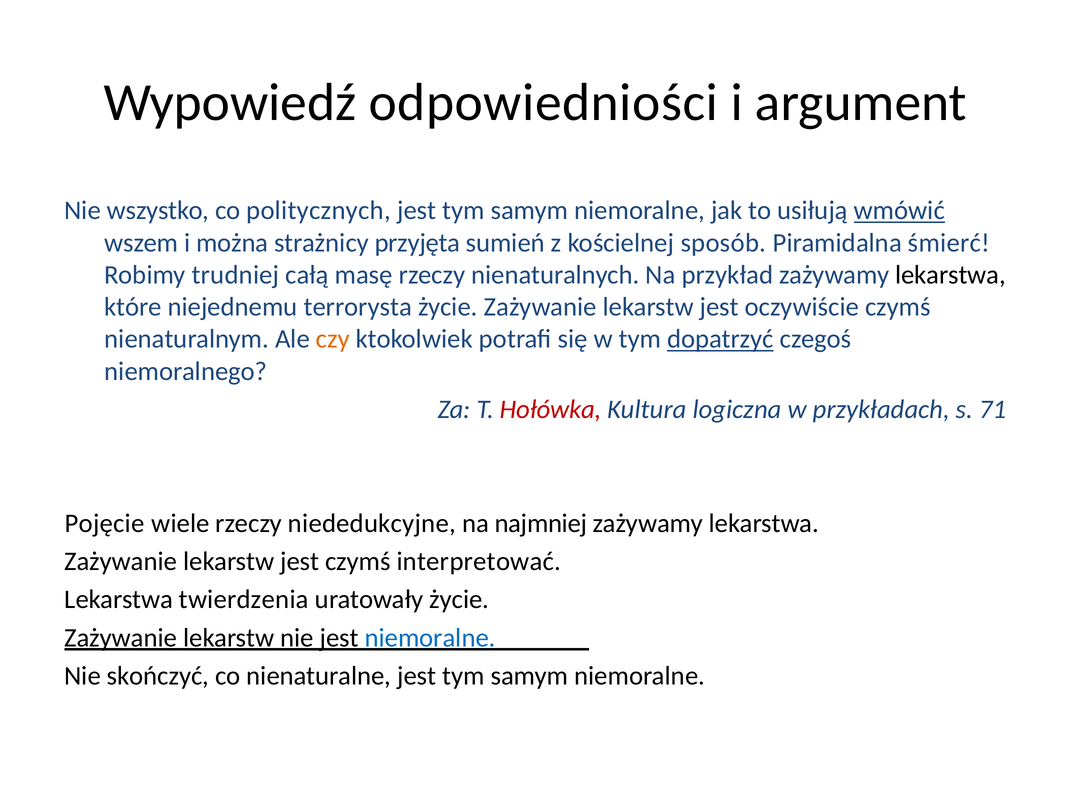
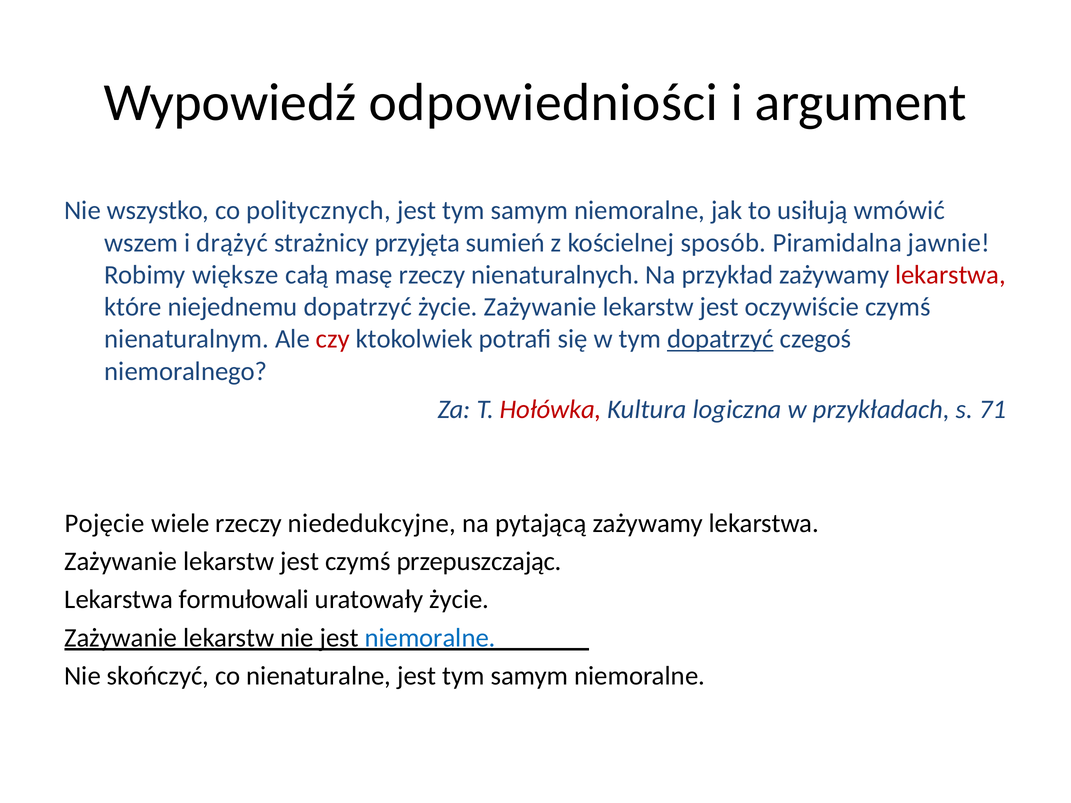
wmówić underline: present -> none (899, 211)
można: można -> drążyć (232, 243)
śmierć: śmierć -> jawnie (949, 243)
trudniej: trudniej -> większe (235, 275)
lekarstwa colour: black -> red (951, 275)
niejednemu terrorysta: terrorysta -> dopatrzyć (358, 307)
czy colour: orange -> red (333, 339)
najmniej: najmniej -> pytającą (541, 524)
interpretować: interpretować -> przepuszczając (479, 562)
twierdzenia: twierdzenia -> formułowali (244, 600)
